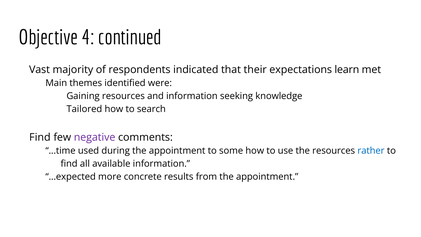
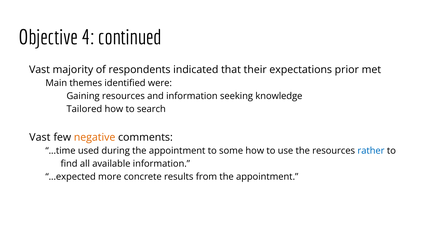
learn: learn -> prior (347, 70)
Find: Find -> Vast (40, 137)
negative colour: purple -> orange (95, 137)
